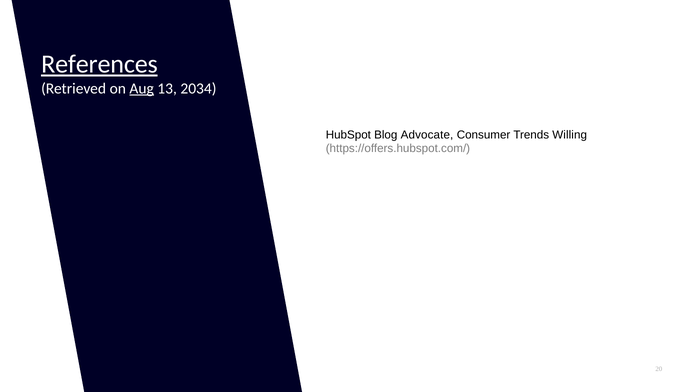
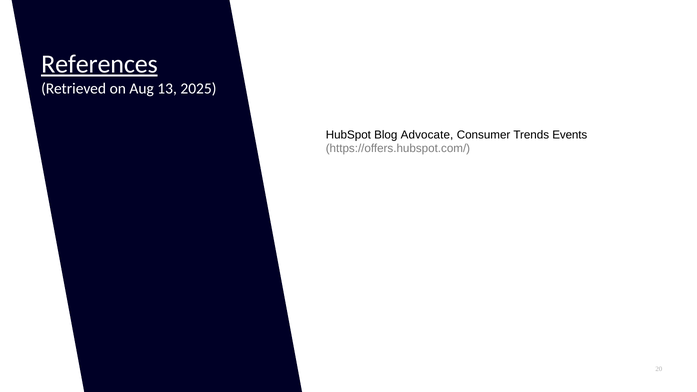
Aug underline: present -> none (142, 88)
2034: 2034 -> 2025 (198, 88)
Willing: Willing -> Events (570, 135)
